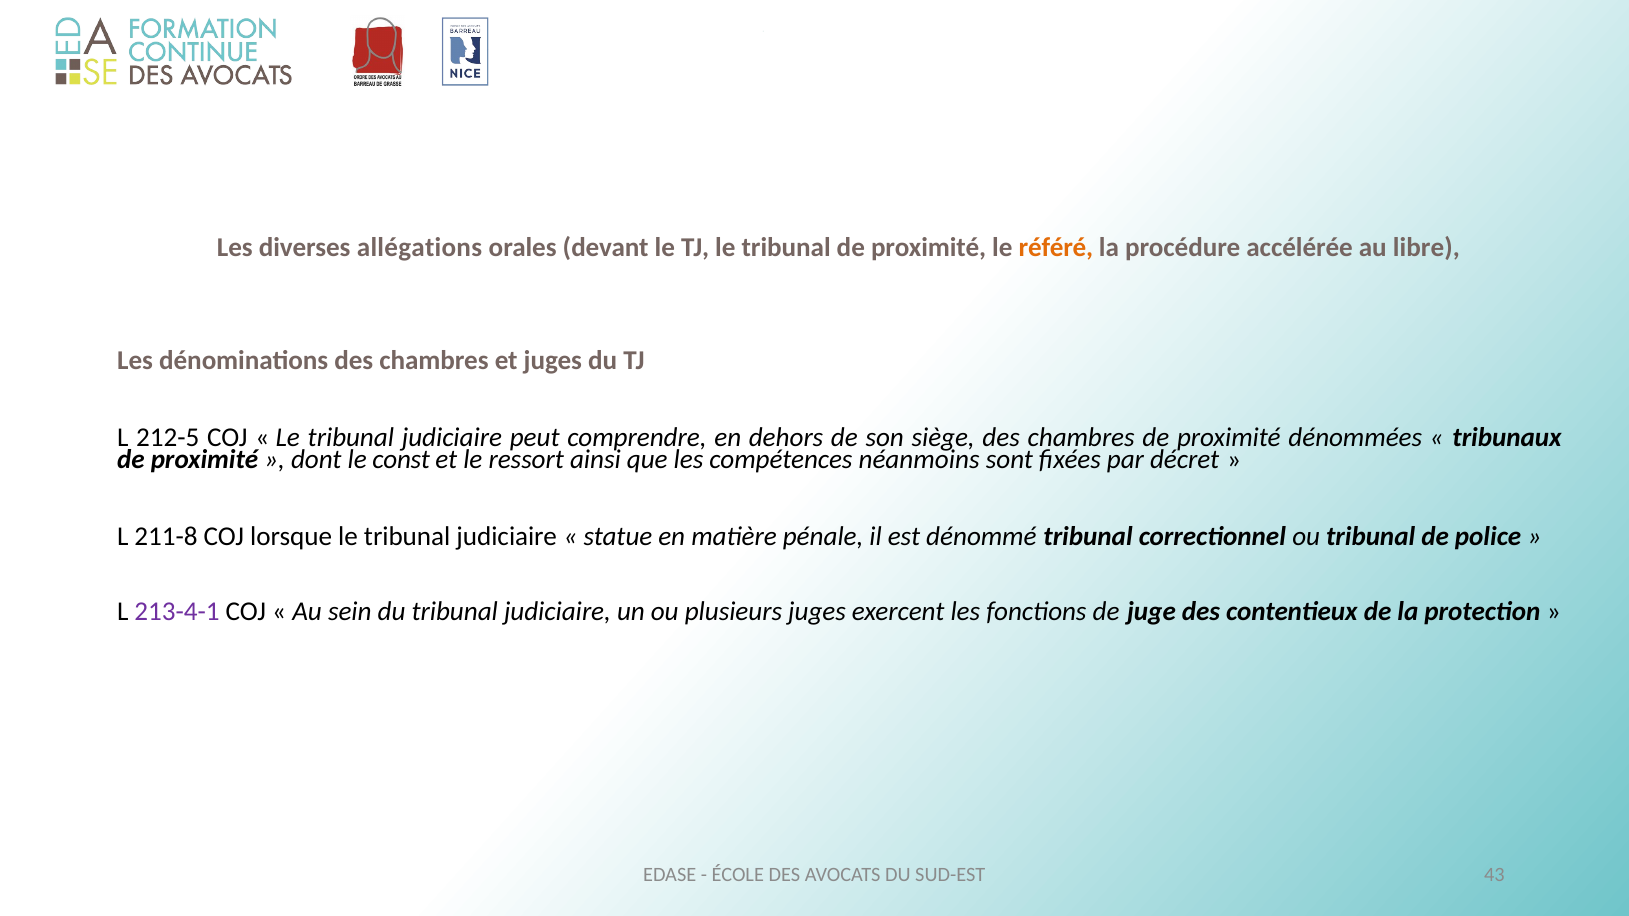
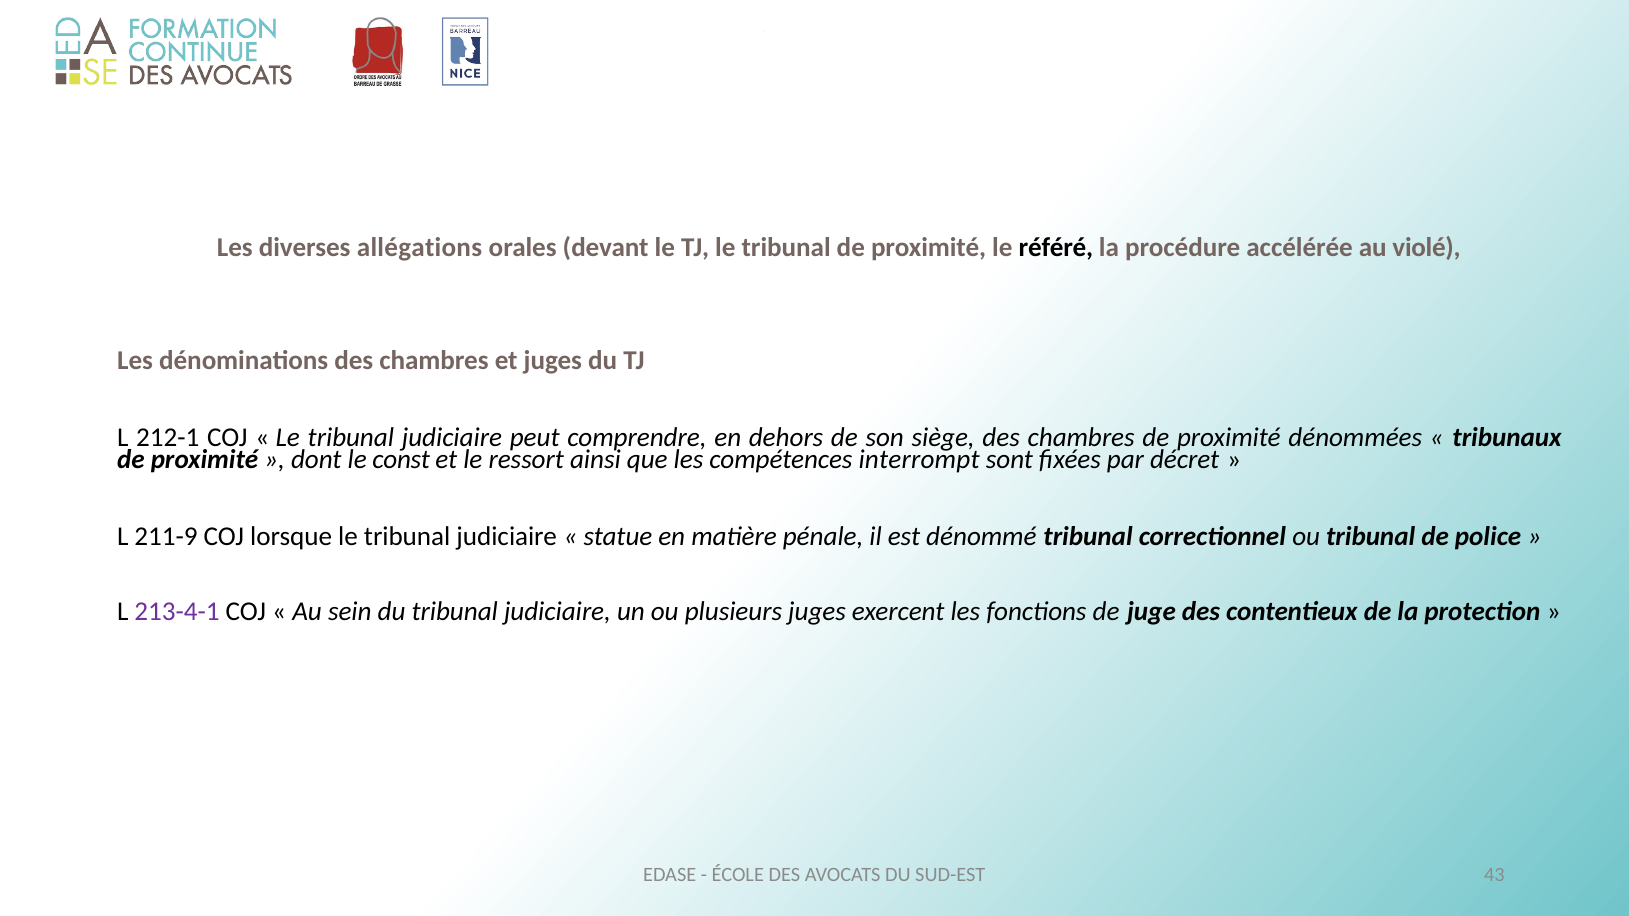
référé colour: orange -> black (1056, 248)
libre: libre -> violé (1427, 248)
212-5: 212-5 -> 212-1 (168, 438)
néanmoins: néanmoins -> interrompt (919, 460)
211-8: 211-8 -> 211-9 (166, 537)
